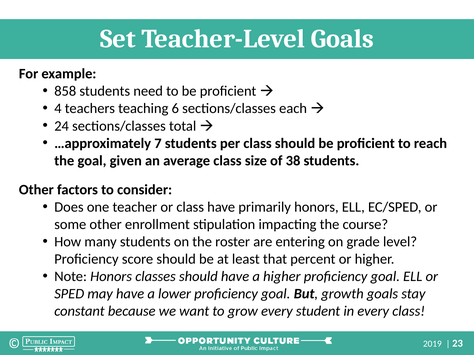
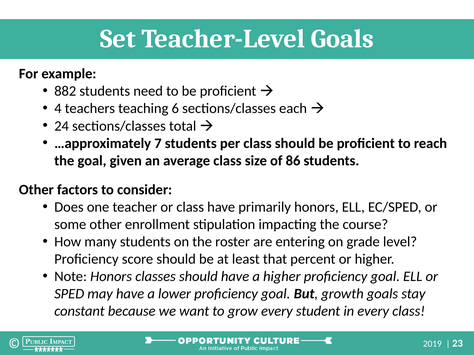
858: 858 -> 882 (65, 91)
38: 38 -> 86 (293, 161)
